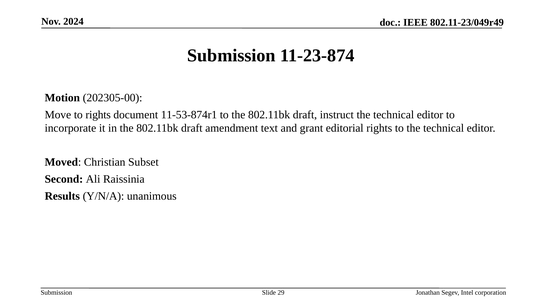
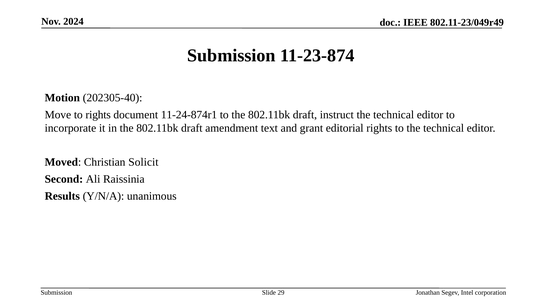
202305-00: 202305-00 -> 202305-40 (113, 98)
11-53-874r1: 11-53-874r1 -> 11-24-874r1 (189, 115)
Subset: Subset -> Solicit (143, 162)
